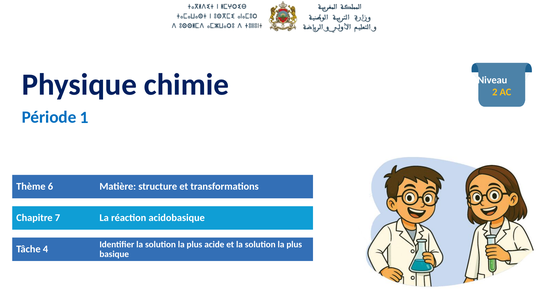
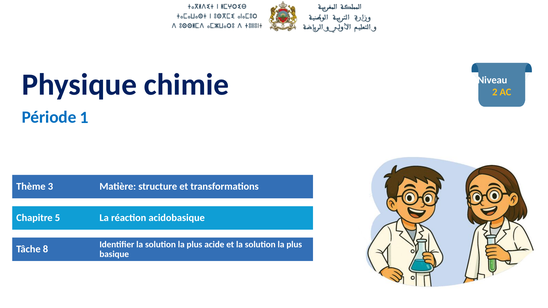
6: 6 -> 3 (50, 187)
7: 7 -> 5 (57, 218)
4: 4 -> 8 (46, 249)
